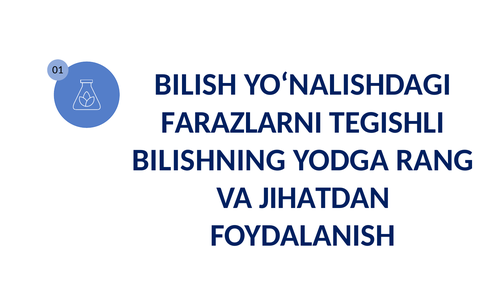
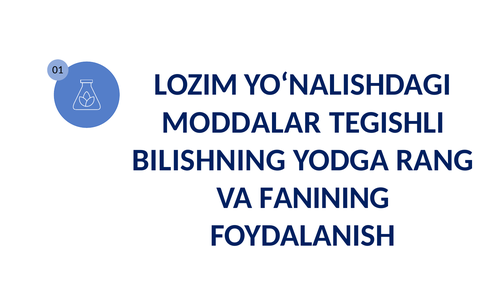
BILISH: BILISH -> LOZIM (196, 85)
FARAZLARNI: FARAZLARNI -> MODDALAR (241, 123)
JIHATDAN: JIHATDAN -> FANINING (324, 198)
